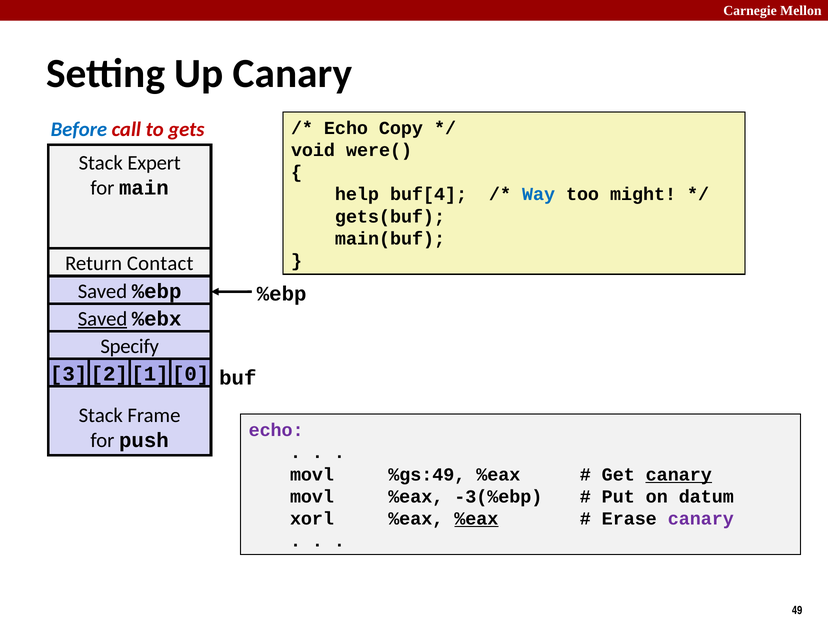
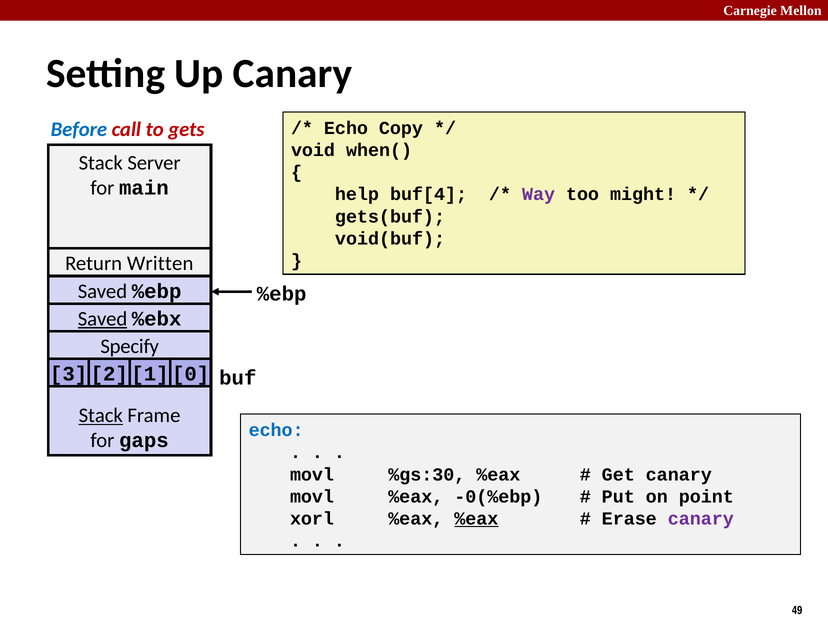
were(: were( -> when( (379, 150)
Expert: Expert -> Server (154, 163)
Way colour: blue -> purple (539, 194)
main(buf: main(buf -> void(buf (390, 239)
Contact: Contact -> Written (160, 264)
Stack underline: none -> present (101, 416)
echo colour: purple -> blue (276, 430)
push: push -> gaps (144, 440)
%gs:49: %gs:49 -> %gs:30 (427, 474)
canary underline: present -> none (679, 474)
-3(%ebp: -3(%ebp -> -0(%ebp (498, 497)
datum: datum -> point (706, 497)
